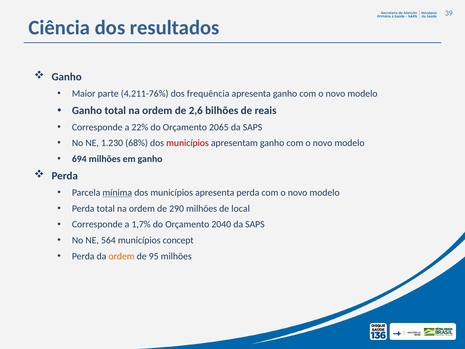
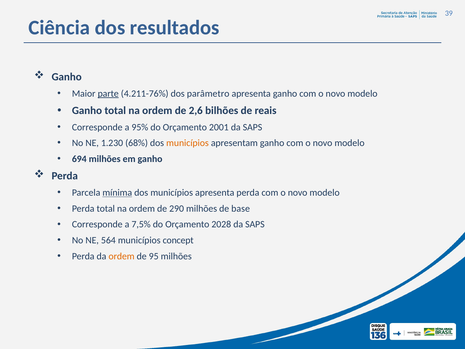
parte underline: none -> present (108, 93)
frequência: frequência -> parâmetro (208, 93)
22%: 22% -> 95% (140, 127)
2065: 2065 -> 2001 (219, 127)
municípios colour: red -> orange (187, 143)
local: local -> base (241, 208)
1,7%: 1,7% -> 7,5% (141, 224)
2040: 2040 -> 2028 (221, 224)
